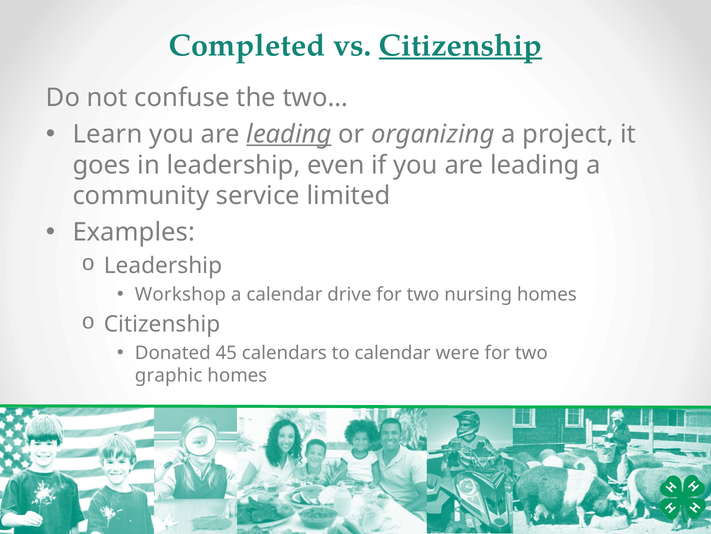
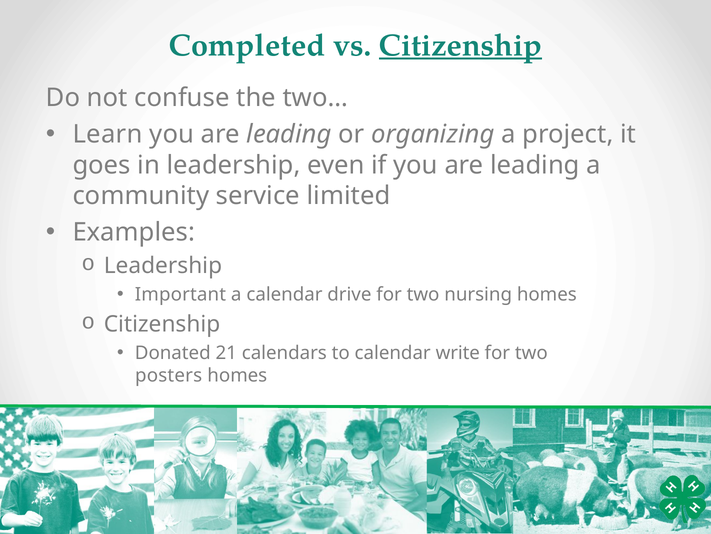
leading underline: present -> none (289, 134)
Workshop: Workshop -> Important (180, 294)
45: 45 -> 21 (226, 353)
were: were -> write (458, 353)
graphic: graphic -> posters (169, 375)
